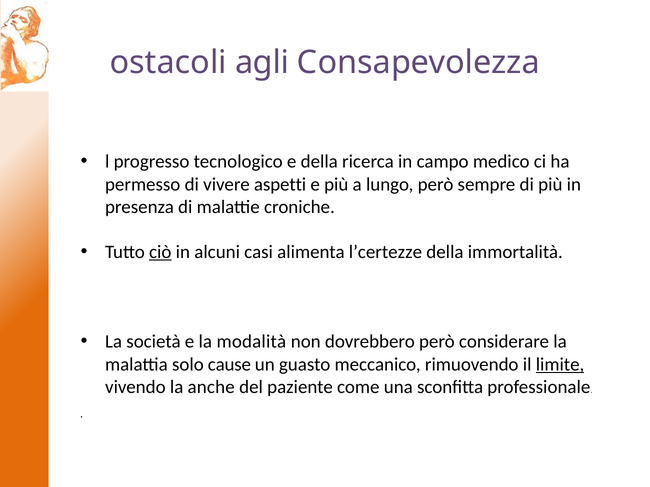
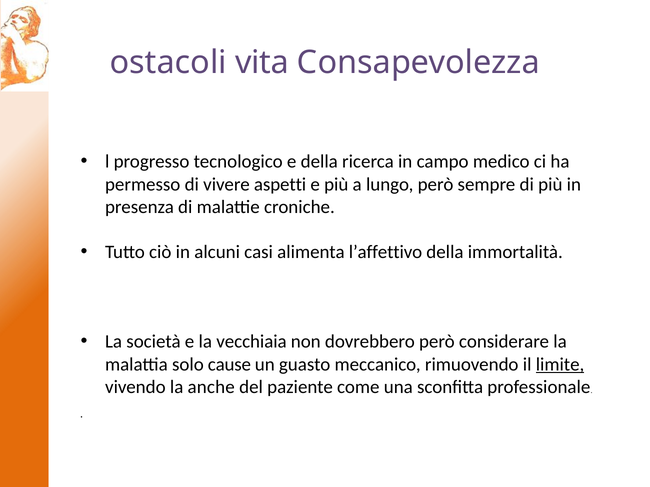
agli: agli -> vita (262, 62)
ciò underline: present -> none (160, 252)
l’certezze: l’certezze -> l’affettivo (386, 252)
modalità: modalità -> vecchiaia (251, 342)
